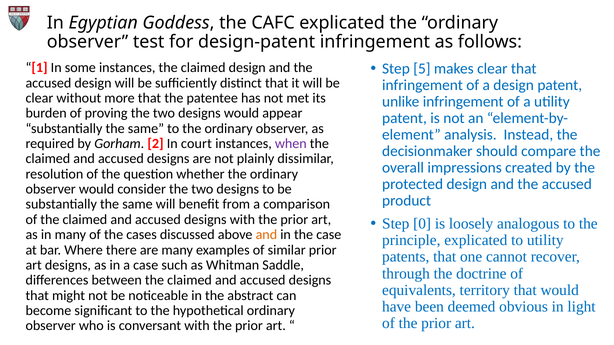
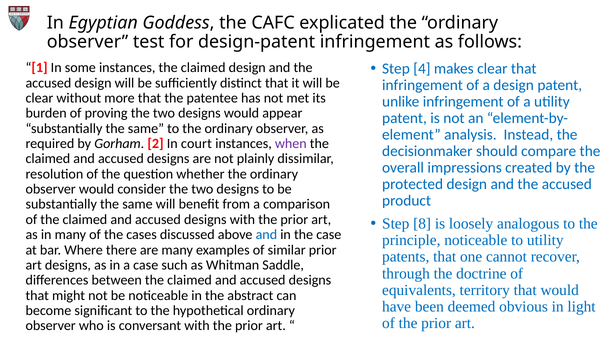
5: 5 -> 4 (422, 69)
0: 0 -> 8 (422, 224)
and colour: orange -> blue (266, 235)
principle explicated: explicated -> noticeable (476, 241)
